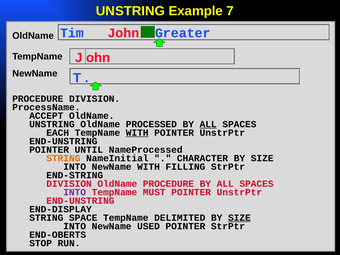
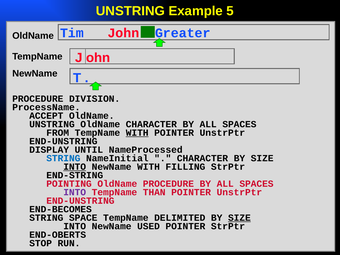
7: 7 -> 5 (230, 11)
OldName PROCESSED: PROCESSED -> CHARACTER (151, 124)
ALL underline: present -> none (208, 124)
EACH: EACH -> FROM (58, 133)
POINTER: POINTER -> DISPLAY (49, 150)
STRING colour: orange -> blue (63, 158)
INTO underline: none -> present (75, 167)
DIVISION: DIVISION -> POINTING (69, 184)
MUST: MUST -> THAN (154, 192)
END-DISPLAY: END-DISPLAY -> END-BECOMES (61, 209)
